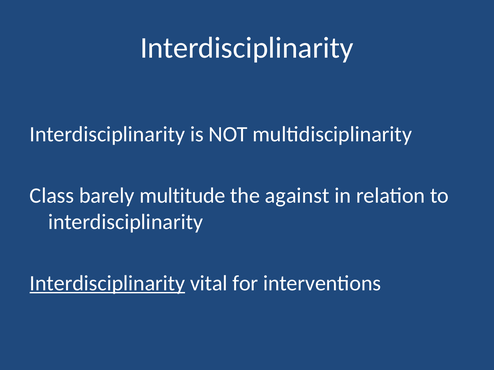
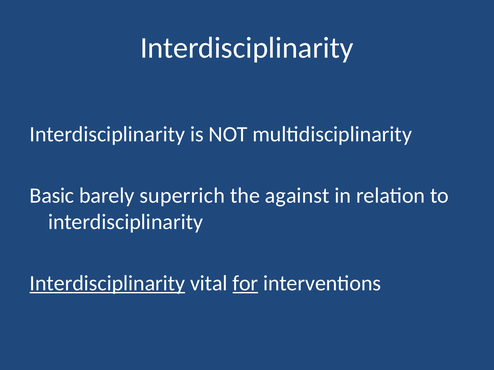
Class: Class -> Basic (52, 196)
multitude: multitude -> superrich (182, 196)
for underline: none -> present (245, 284)
